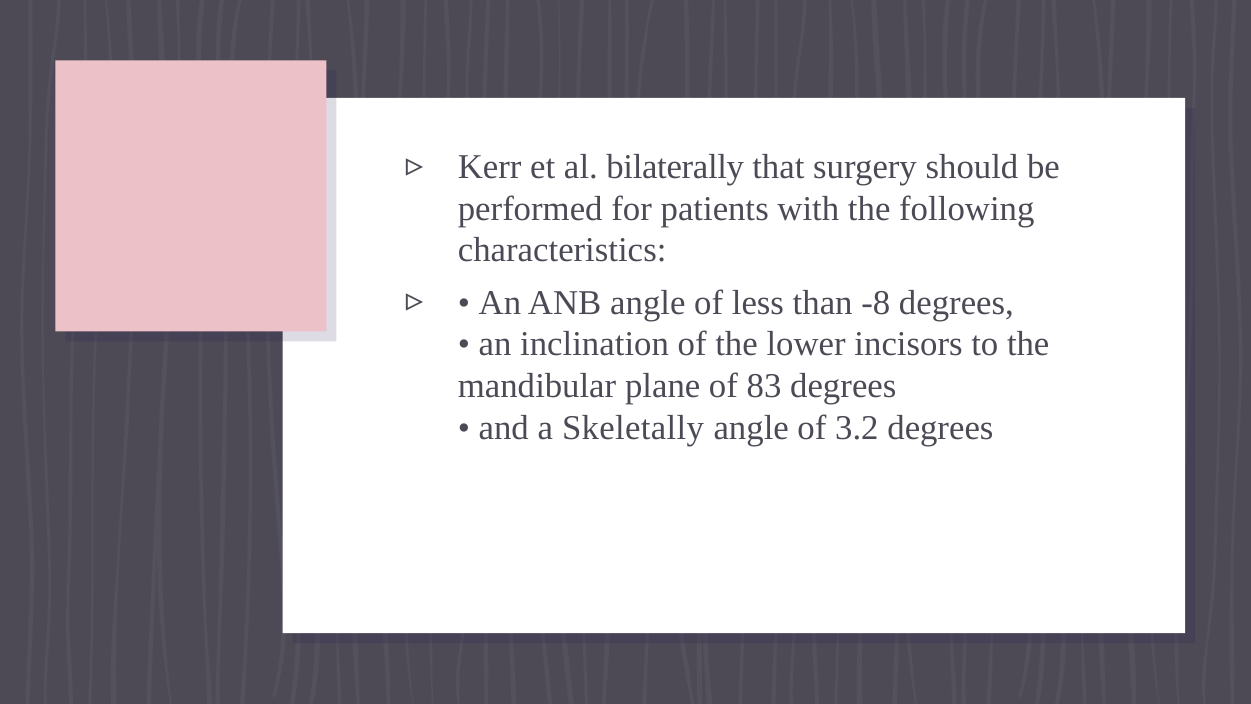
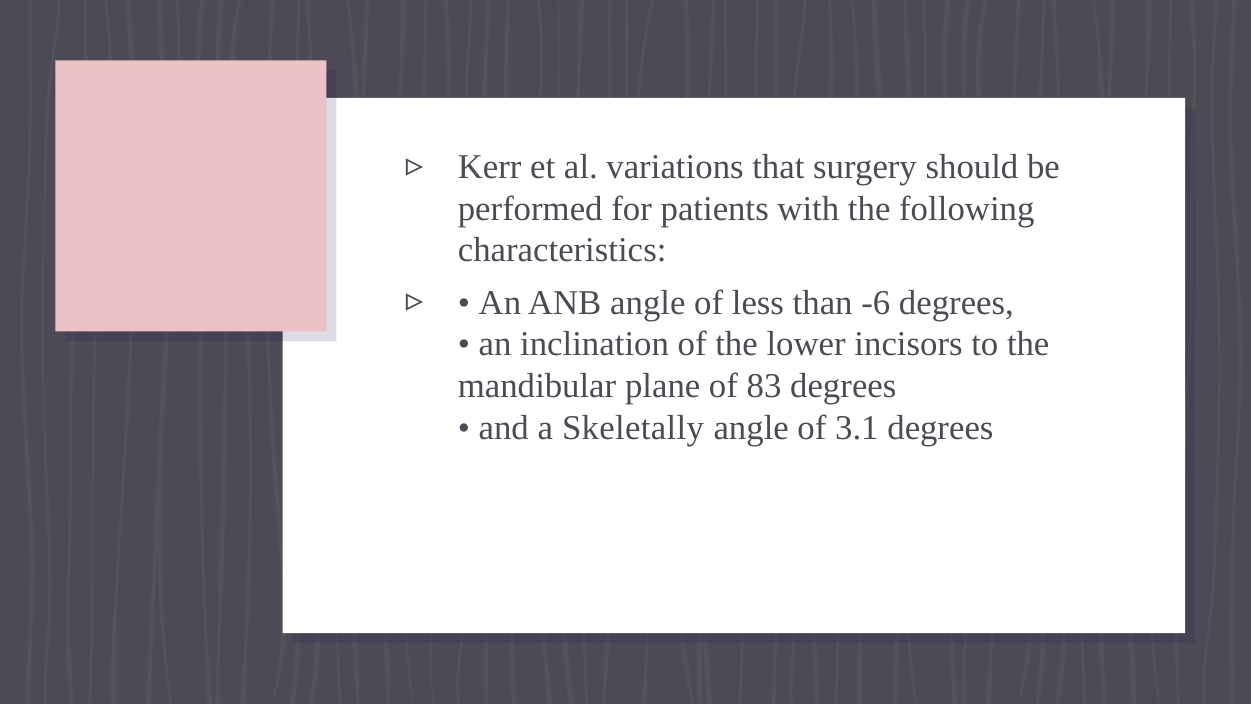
bilaterally: bilaterally -> variations (675, 167)
-8: -8 -> -6 (876, 303)
3.2: 3.2 -> 3.1 (857, 428)
